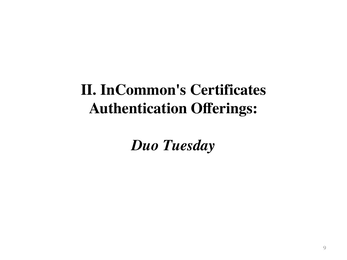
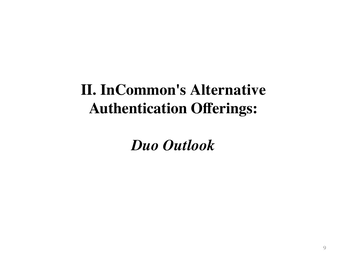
Certificates: Certificates -> Alternative (228, 90)
Tuesday: Tuesday -> Outlook (189, 145)
